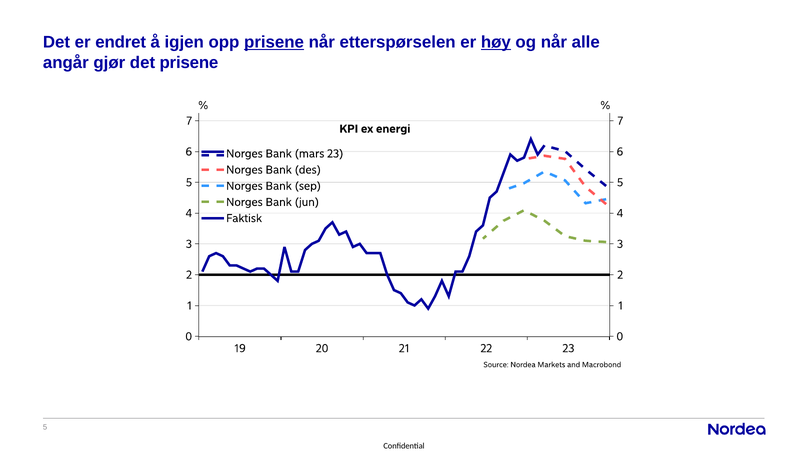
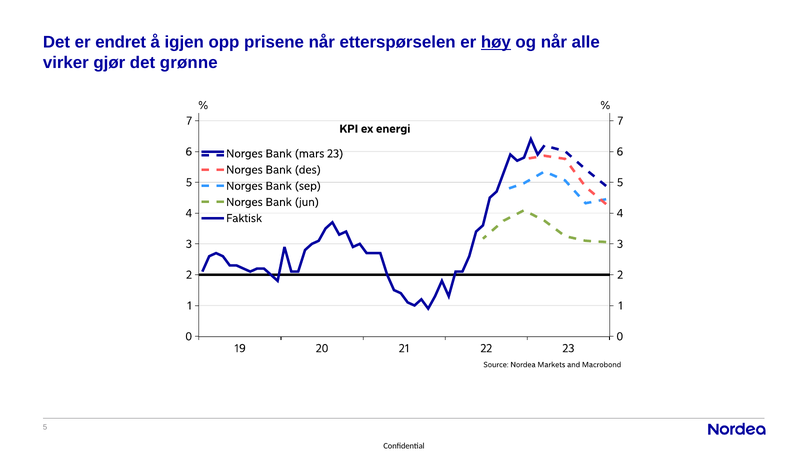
prisene underline: present -> none (274, 42)
angår: angår -> virker (66, 63)
det prisene: prisene -> grønne (189, 63)
